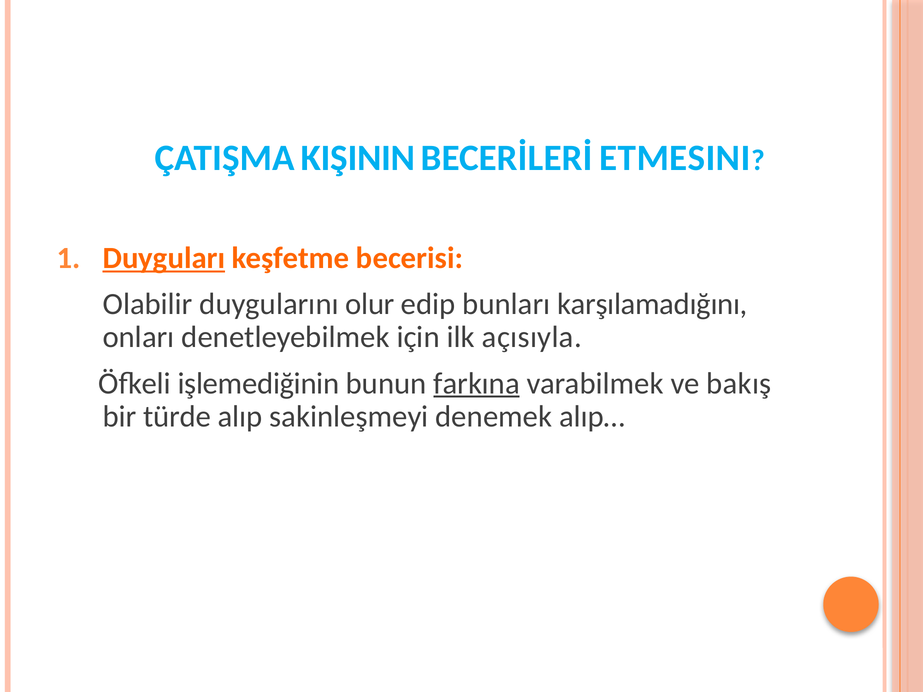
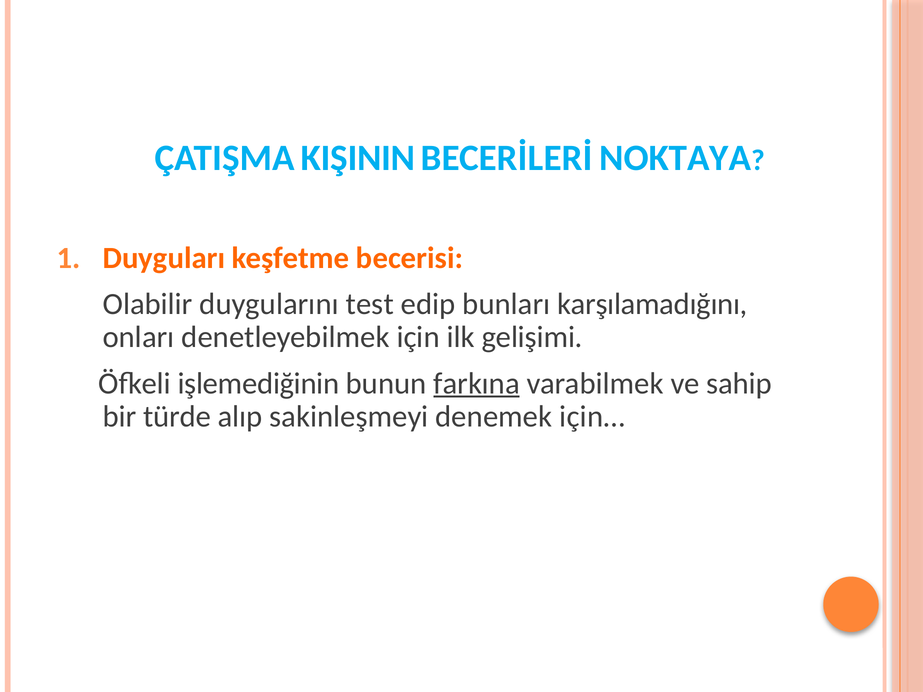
ETMESINI: ETMESINI -> NOKTAYA (675, 158)
Duyguları underline: present -> none (164, 258)
olur: olur -> test (370, 304)
açısıyla: açısıyla -> gelişimi (532, 337)
bakış: bakış -> sahip (739, 383)
alıp…: alıp… -> için… (592, 417)
